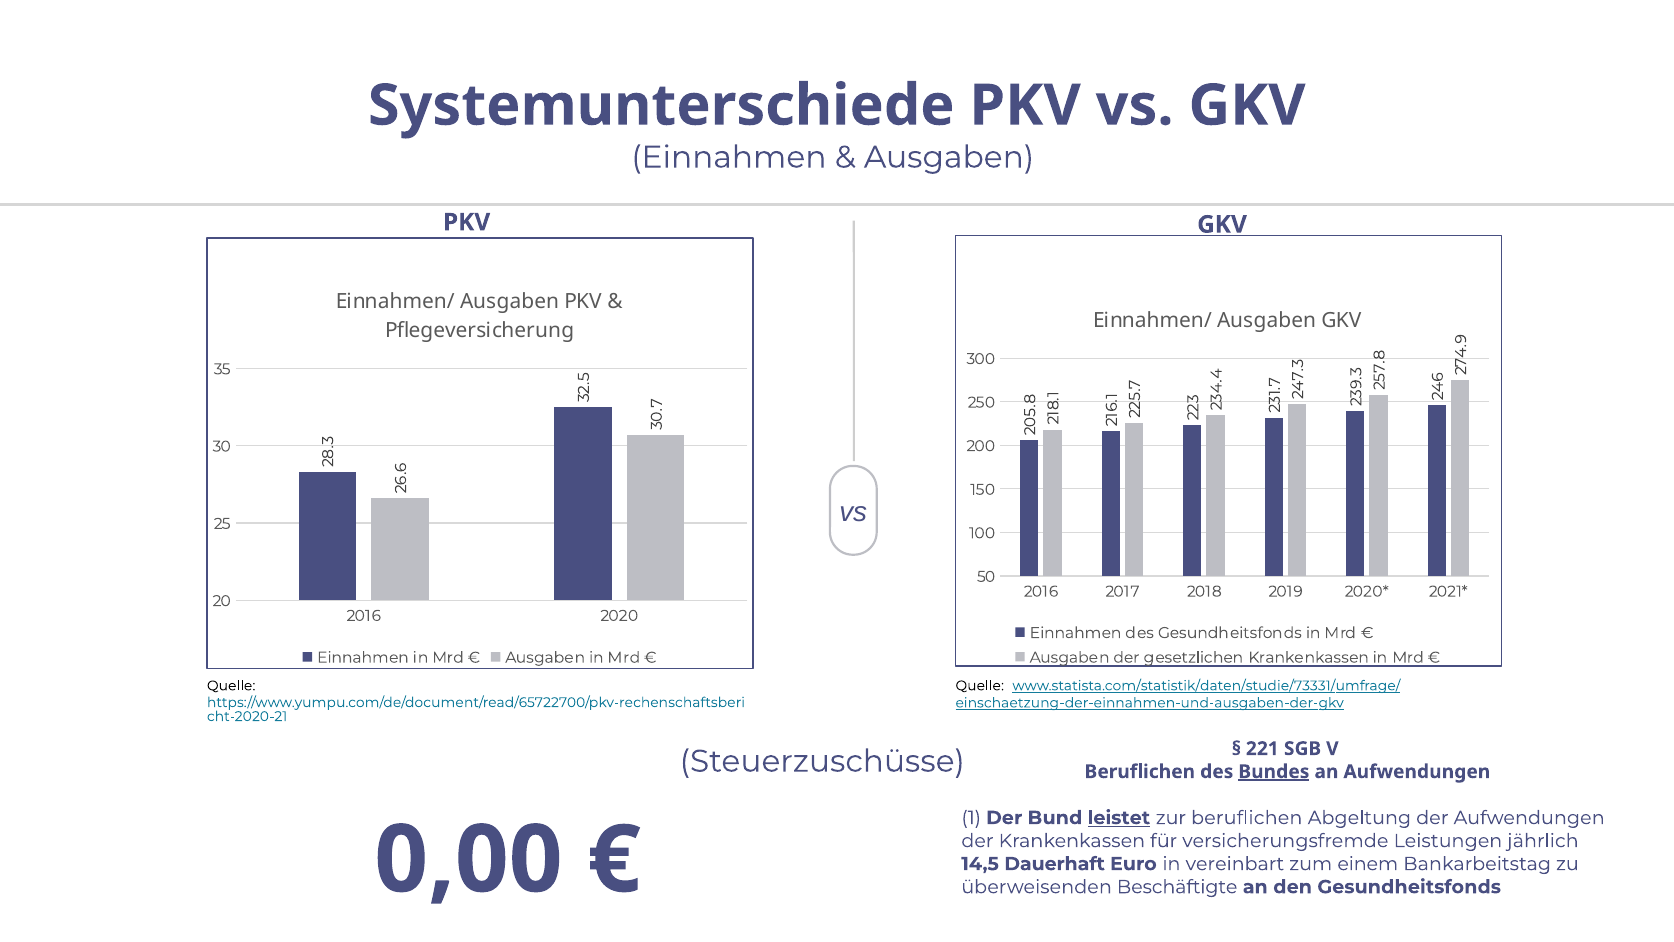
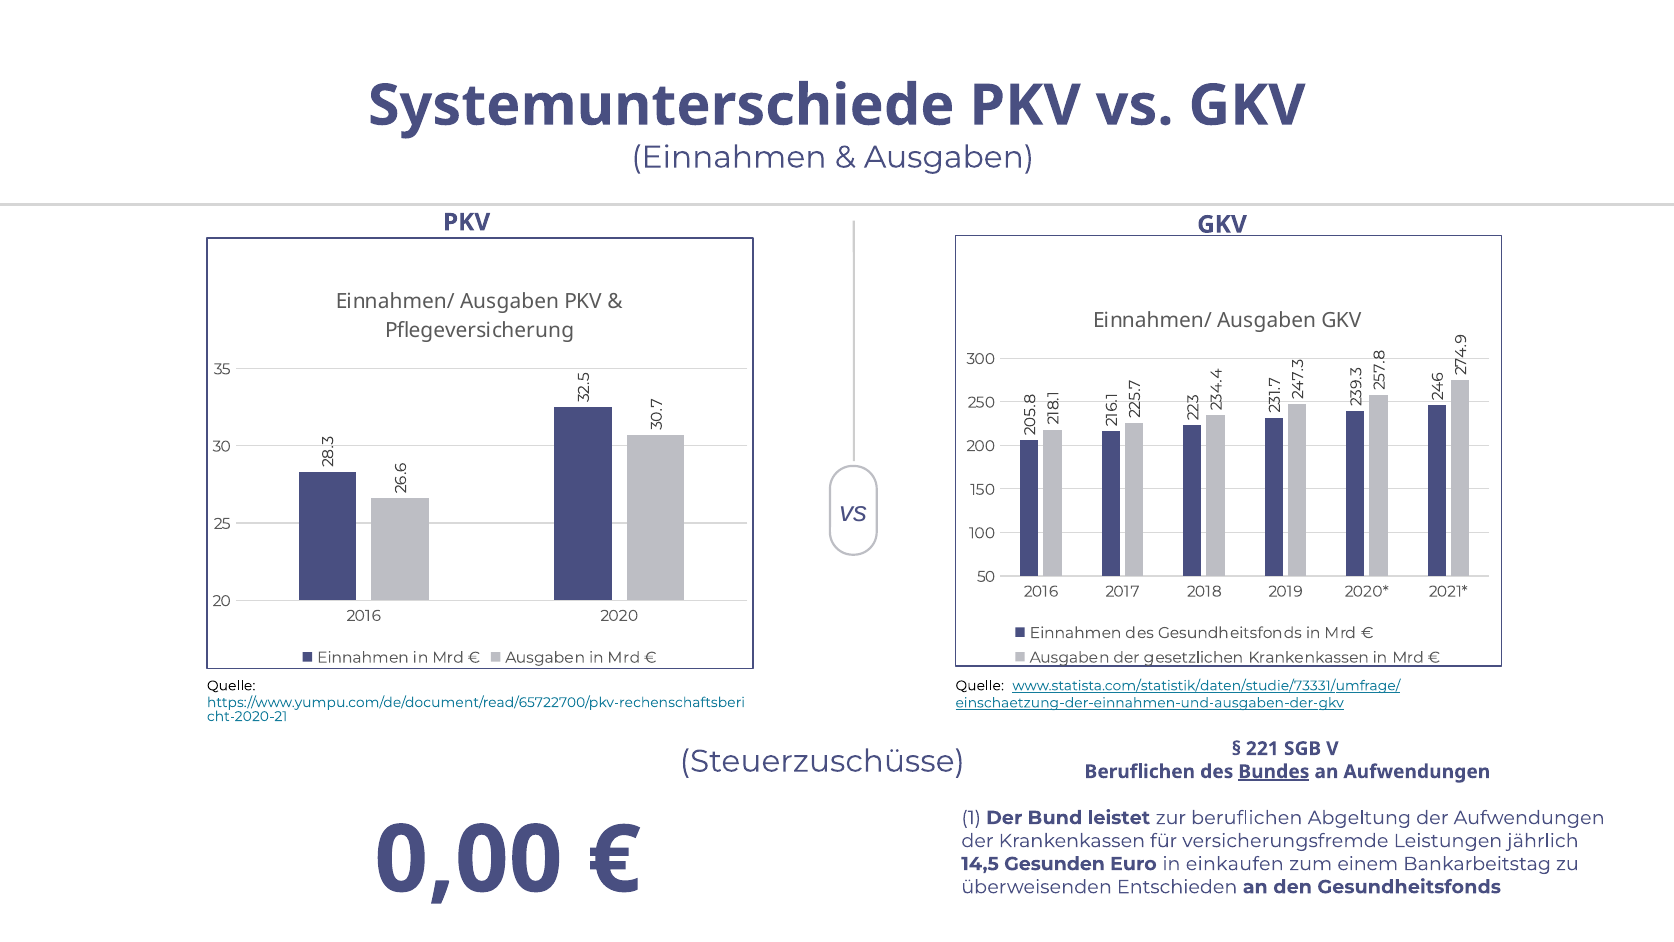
leistet underline: present -> none (1119, 817)
Dauerhaft: Dauerhaft -> Gesunden (1055, 864)
vereinbart: vereinbart -> einkaufen (1235, 864)
Beschäftigte: Beschäftigte -> Entschieden (1177, 887)
